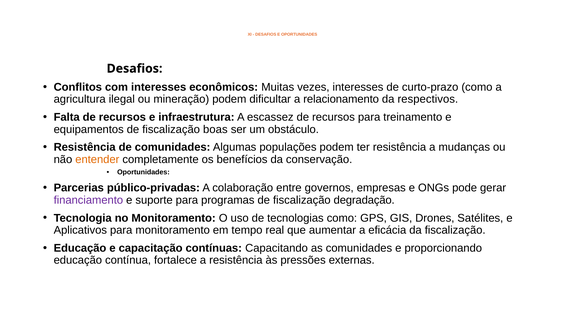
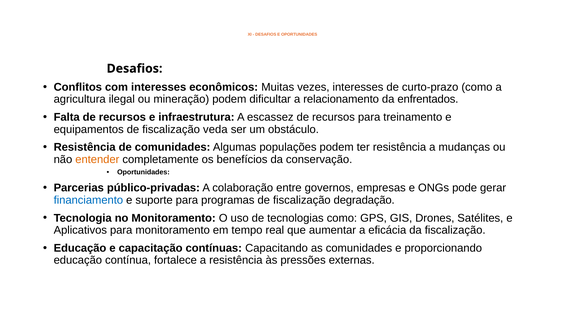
respectivos: respectivos -> enfrentados (428, 99)
boas: boas -> veda (215, 129)
financiamento colour: purple -> blue (88, 200)
